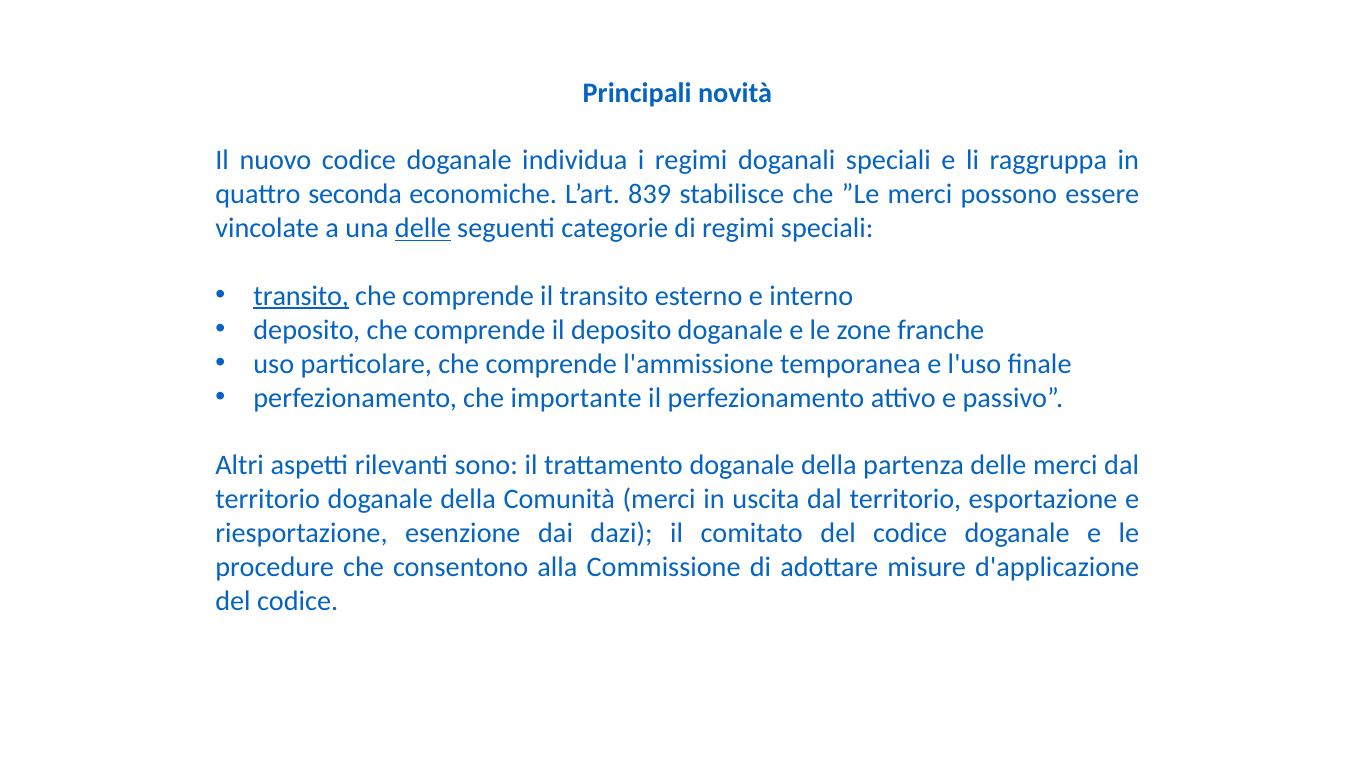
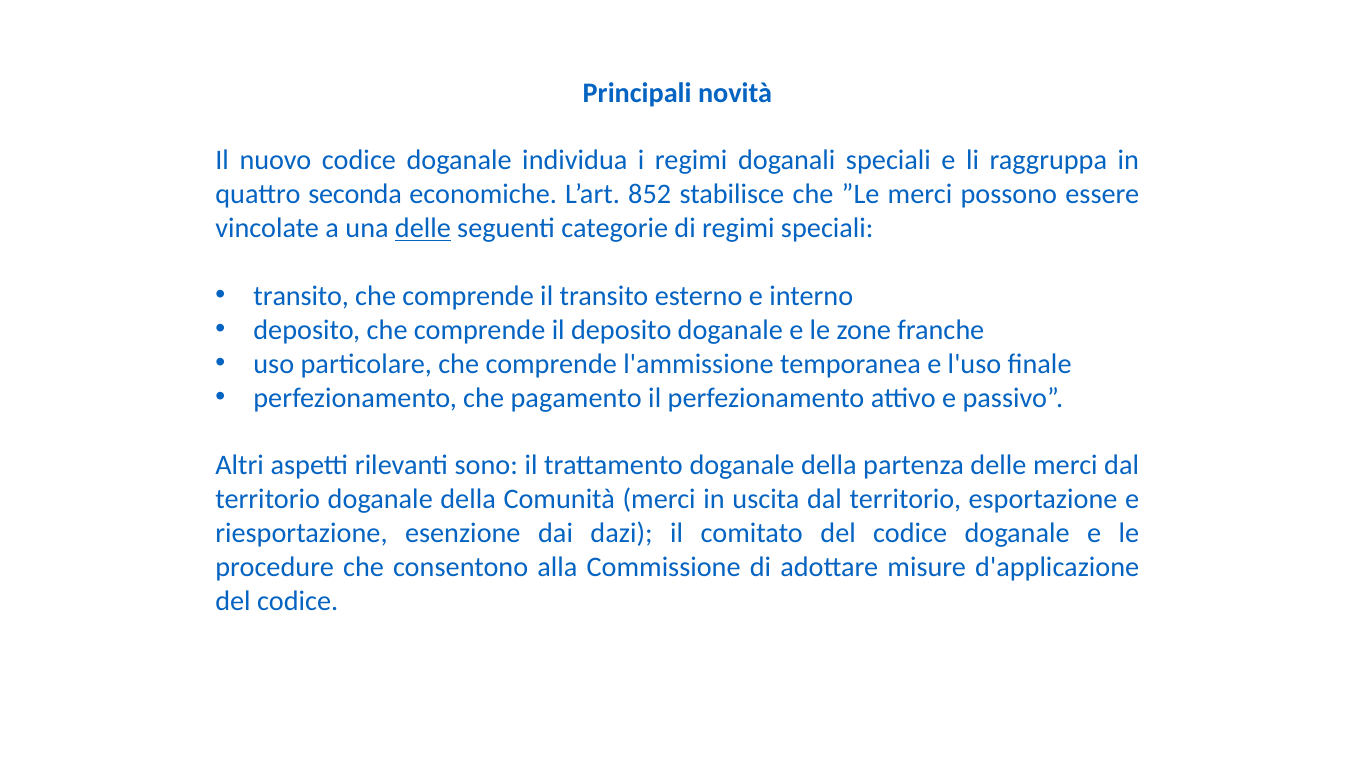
839: 839 -> 852 (650, 195)
transito underline: present -> none (301, 296)
importante: importante -> pagamento (576, 398)
